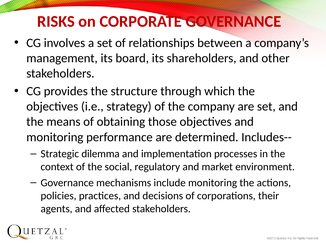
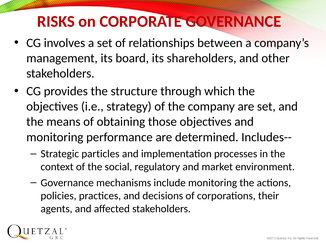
dilemma: dilemma -> particles (100, 154)
